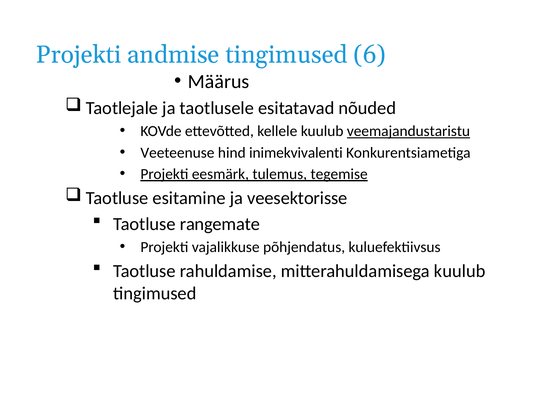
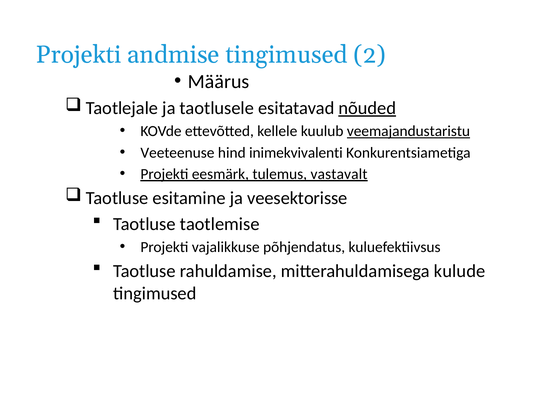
6: 6 -> 2 (370, 55)
nõuded underline: none -> present (367, 108)
tegemise: tegemise -> vastavalt (339, 174)
rangemate: rangemate -> taotlemise (220, 224)
mitterahuldamisega kuulub: kuulub -> kulude (460, 272)
